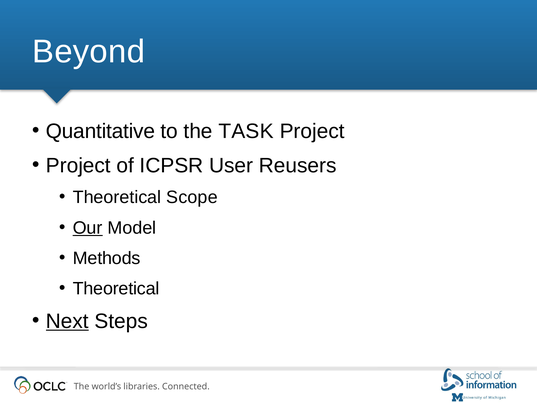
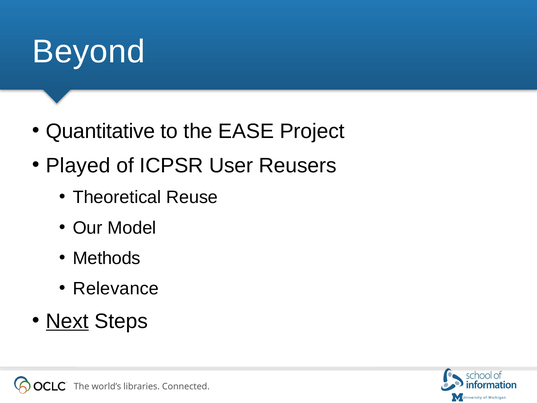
TASK: TASK -> EASE (246, 131)
Project: Project -> Played (78, 165)
Scope: Scope -> Reuse (192, 197)
Our underline: present -> none (88, 228)
Theoretical: Theoretical -> Relevance (116, 288)
